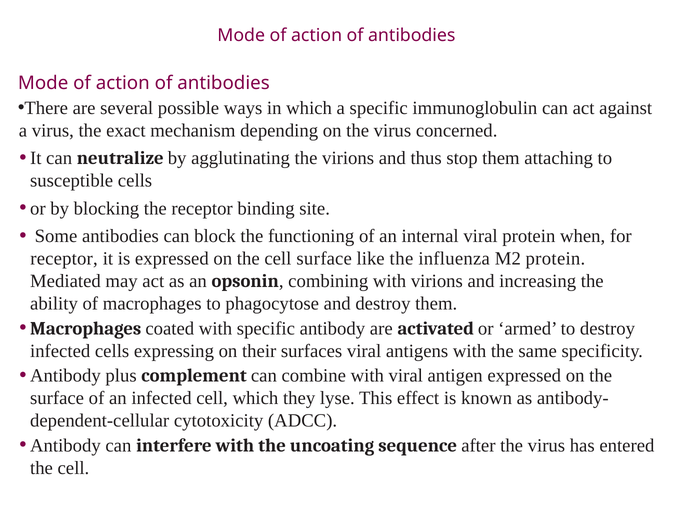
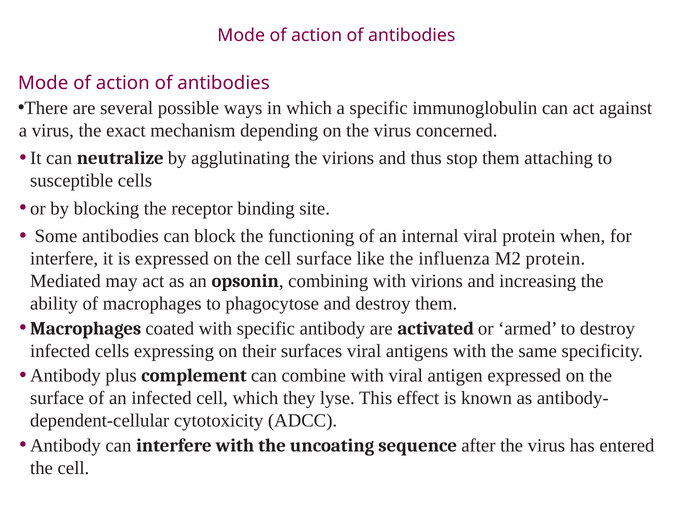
receptor: receptor -> interfere (64, 259)
